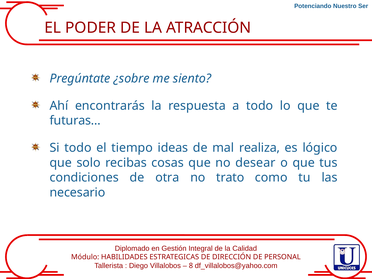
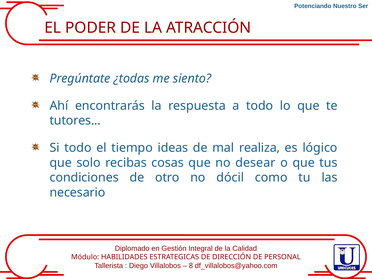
¿sobre: ¿sobre -> ¿todas (132, 78)
futuras: futuras -> tutores (75, 121)
otra: otra -> otro (167, 178)
trato: trato -> dócil (230, 178)
